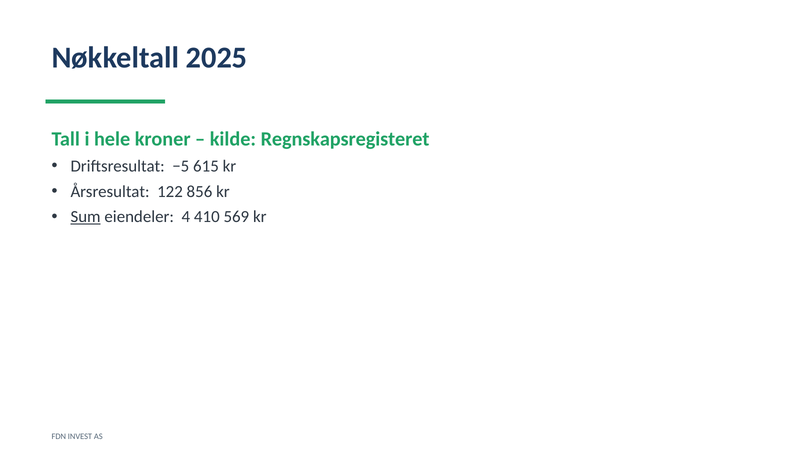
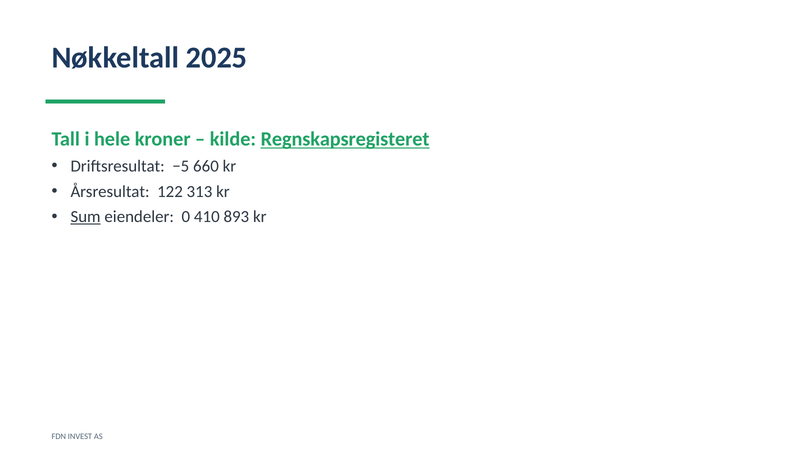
Regnskapsregisteret underline: none -> present (345, 139)
615: 615 -> 660 (206, 167)
856: 856 -> 313 (199, 192)
4: 4 -> 0 (186, 217)
569: 569 -> 893 (236, 217)
